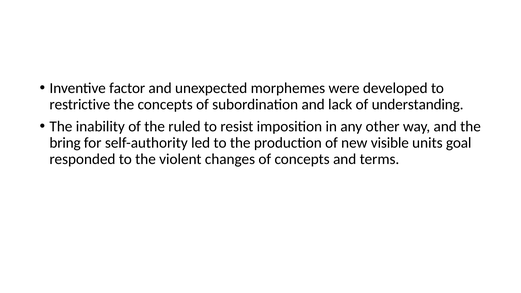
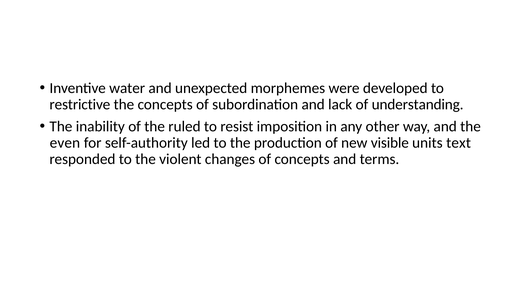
factor: factor -> water (127, 88)
bring: bring -> even (65, 143)
goal: goal -> text (459, 143)
